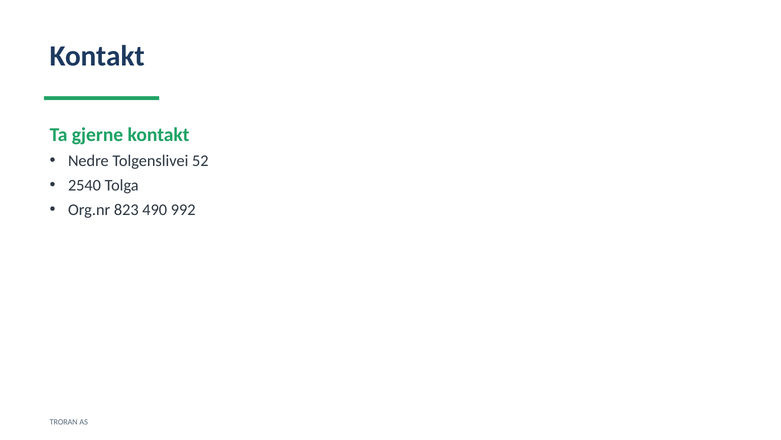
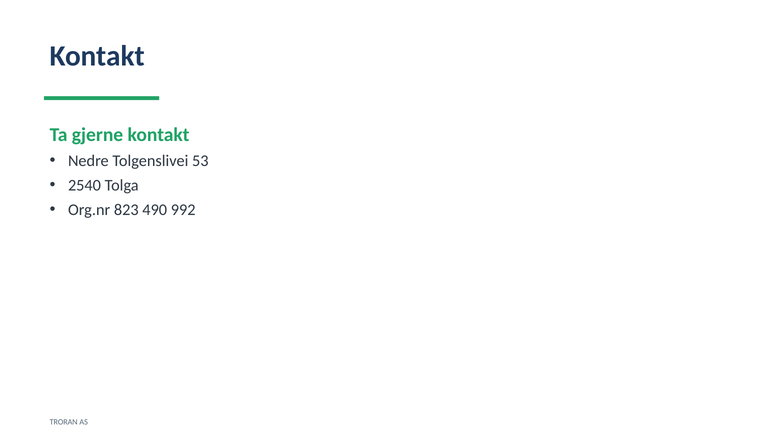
52: 52 -> 53 (200, 161)
